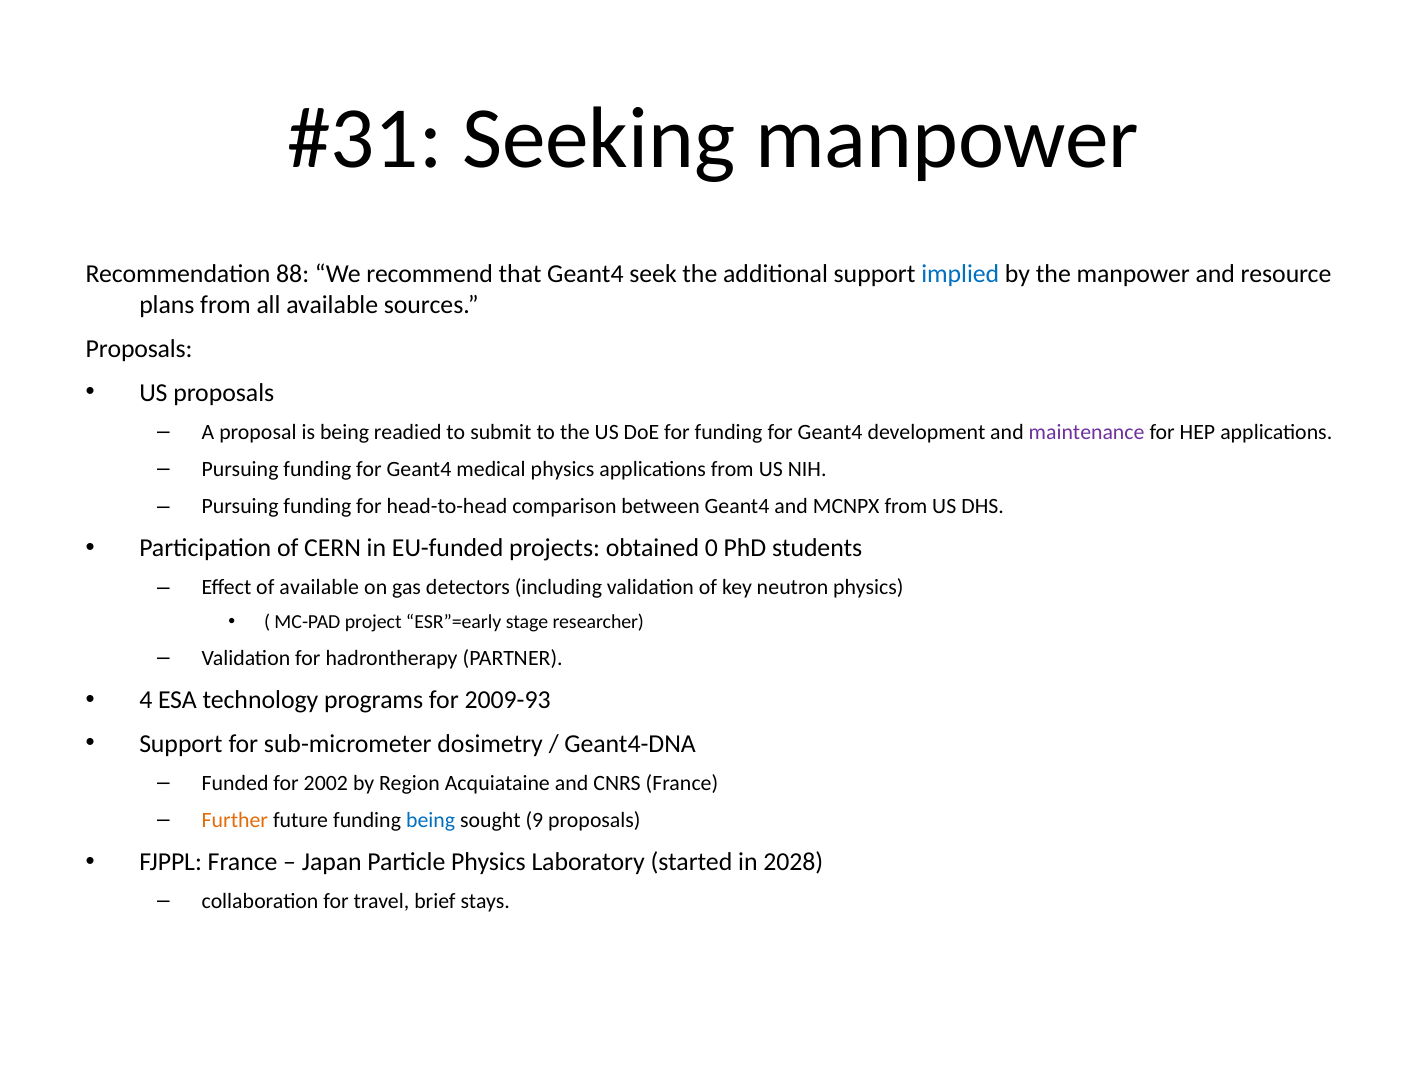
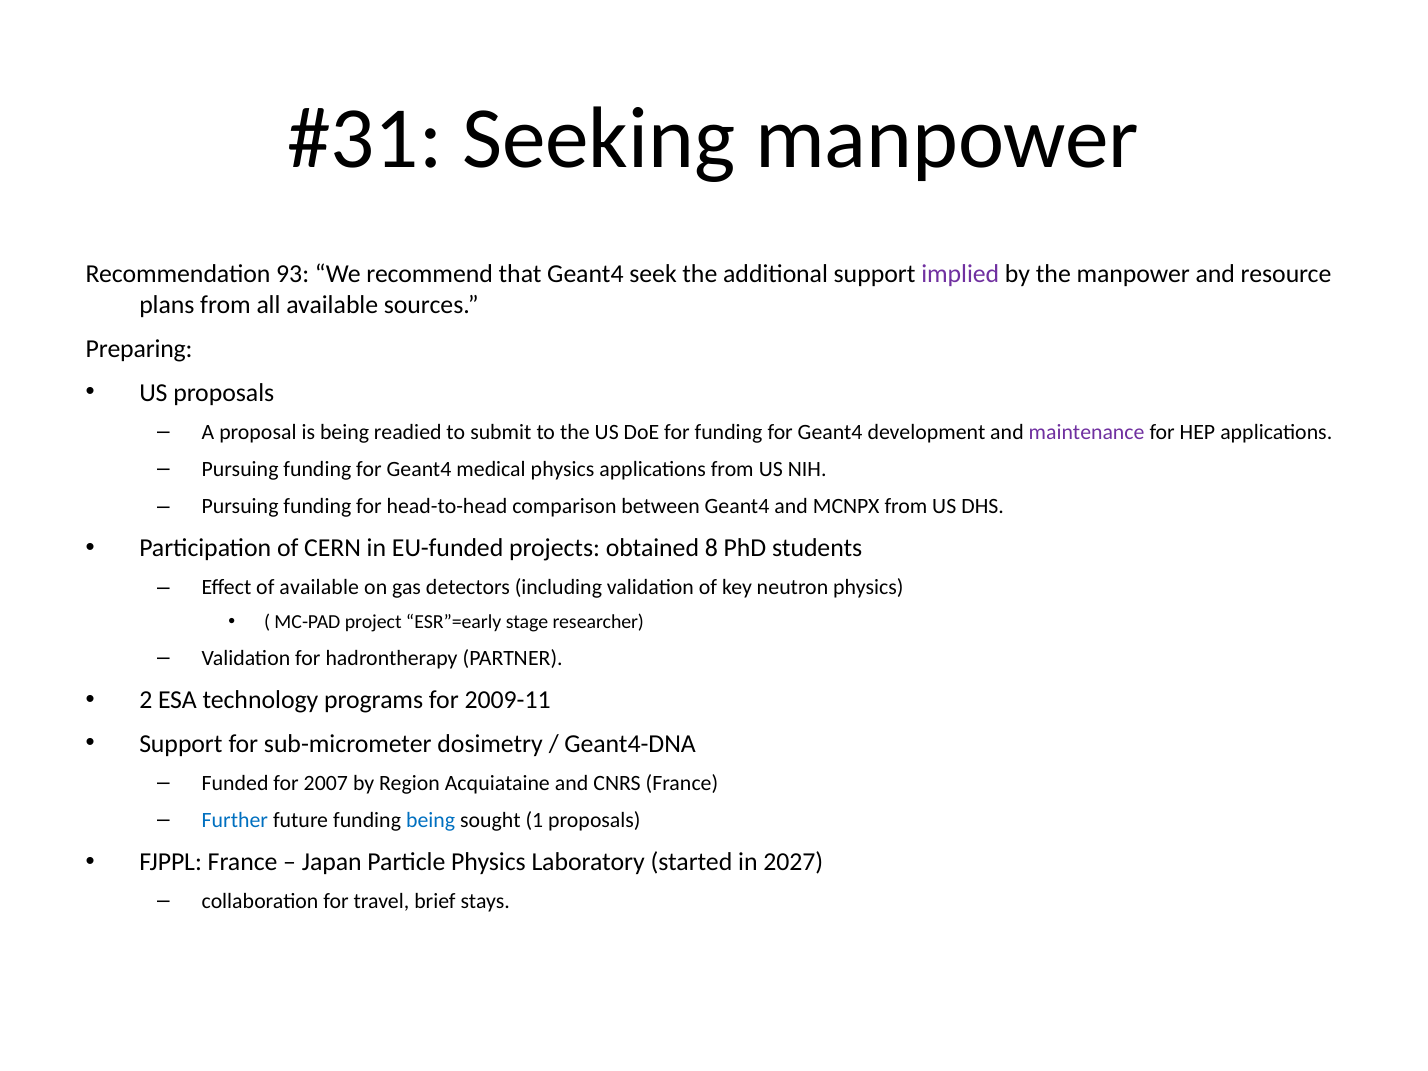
88: 88 -> 93 (293, 274)
implied colour: blue -> purple (960, 274)
Proposals: Proposals -> Preparing (139, 349)
0: 0 -> 8 (711, 548)
4: 4 -> 2 (146, 700)
2009-93: 2009-93 -> 2009-11 (508, 700)
2002: 2002 -> 2007 (326, 783)
Further colour: orange -> blue (235, 820)
9: 9 -> 1 (534, 820)
2028: 2028 -> 2027 (793, 862)
